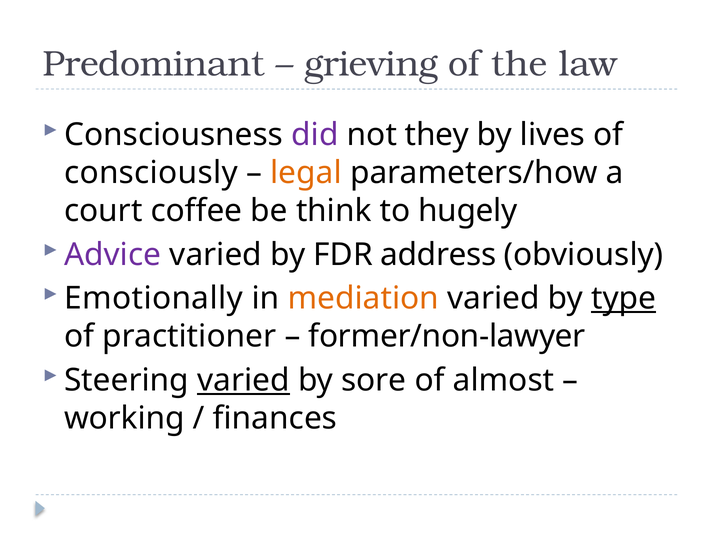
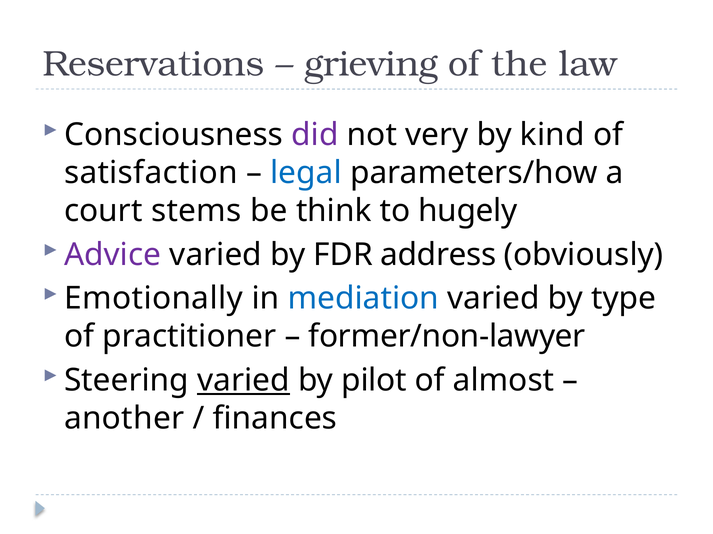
Predominant: Predominant -> Reservations (154, 64)
they: they -> very (437, 135)
lives: lives -> kind (552, 135)
consciously: consciously -> satisfaction (151, 173)
legal colour: orange -> blue (306, 173)
coffee: coffee -> stems (196, 211)
mediation colour: orange -> blue (363, 299)
type underline: present -> none (624, 299)
sore: sore -> pilot (374, 381)
working: working -> another (124, 419)
